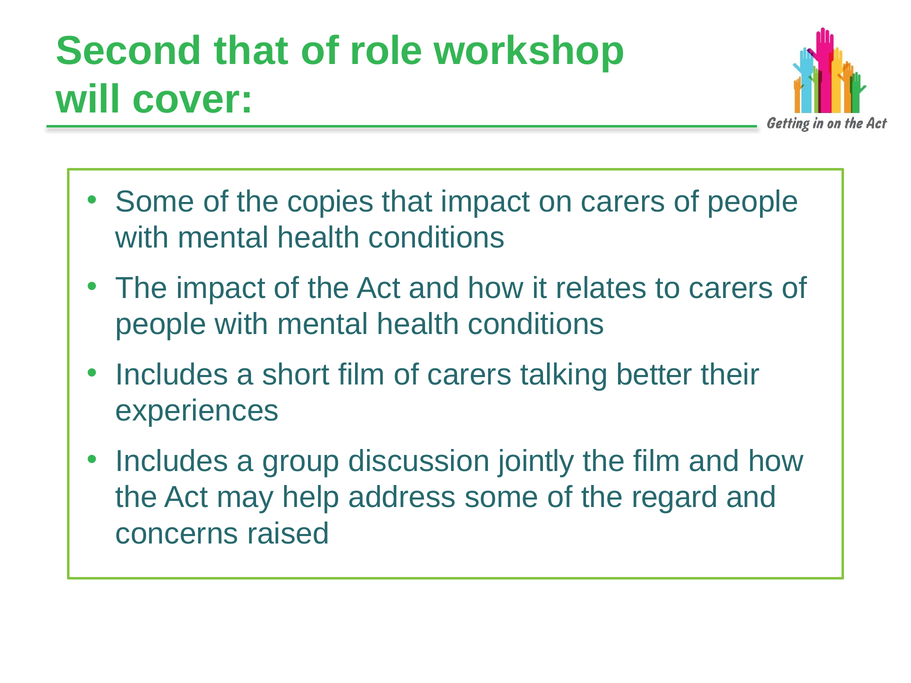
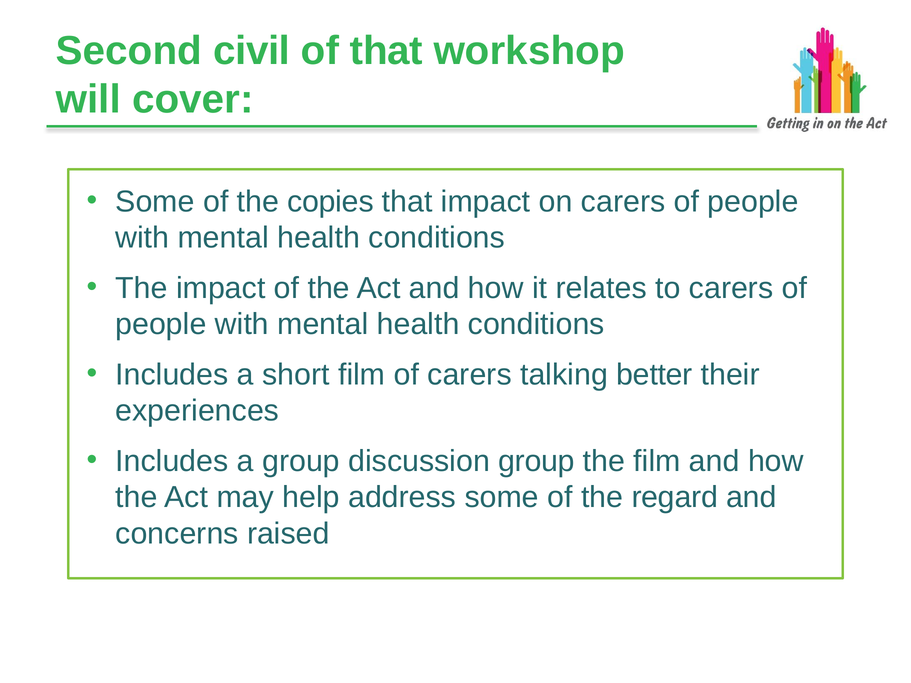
Second that: that -> civil (252, 51)
of role: role -> that (386, 51)
discussion jointly: jointly -> group (537, 461)
